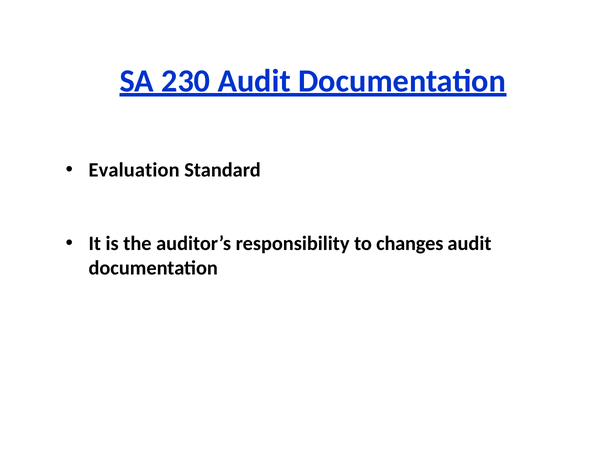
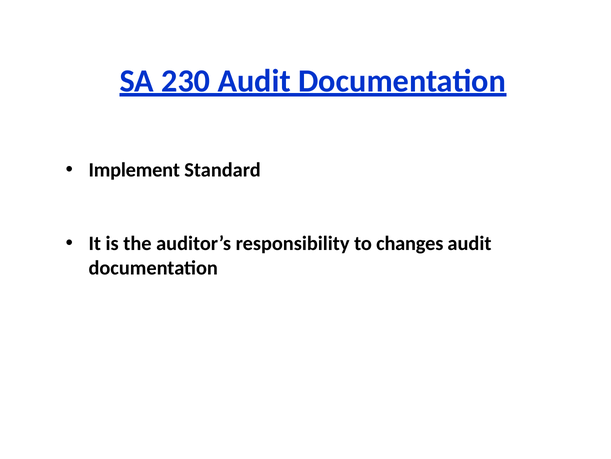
Evaluation: Evaluation -> Implement (134, 170)
